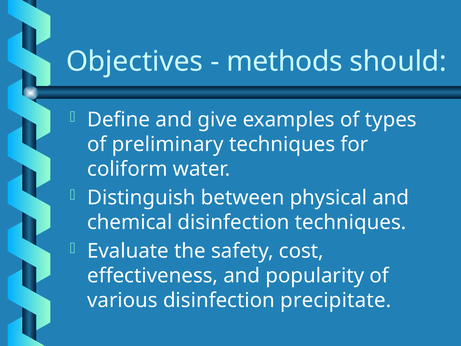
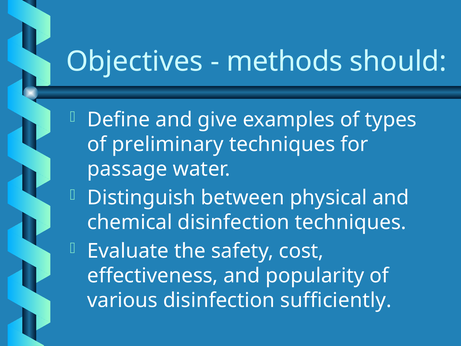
coliform: coliform -> passage (127, 169)
precipitate: precipitate -> sufficiently (336, 300)
